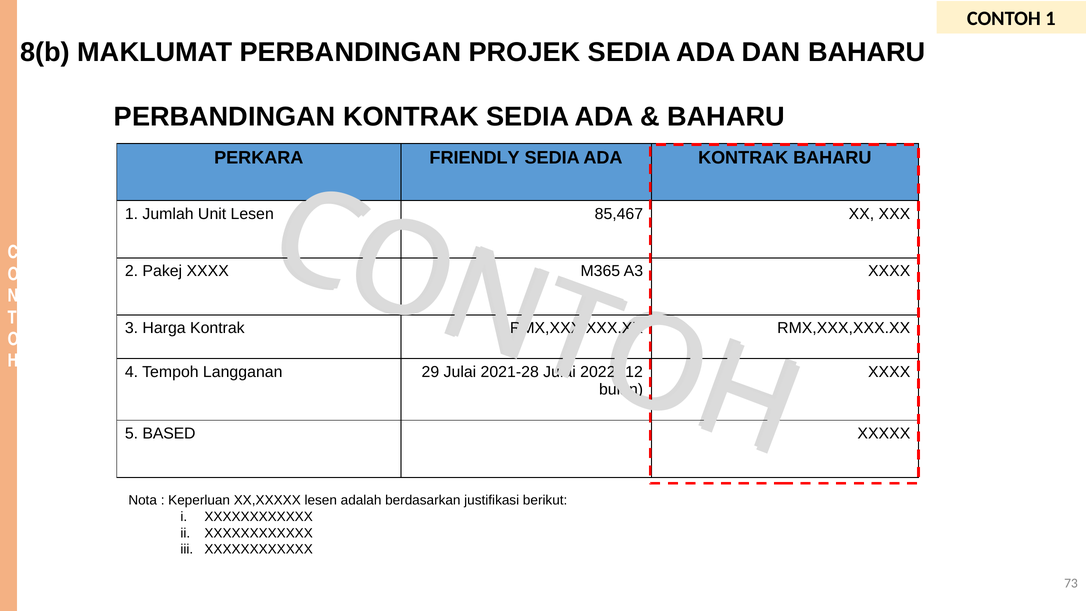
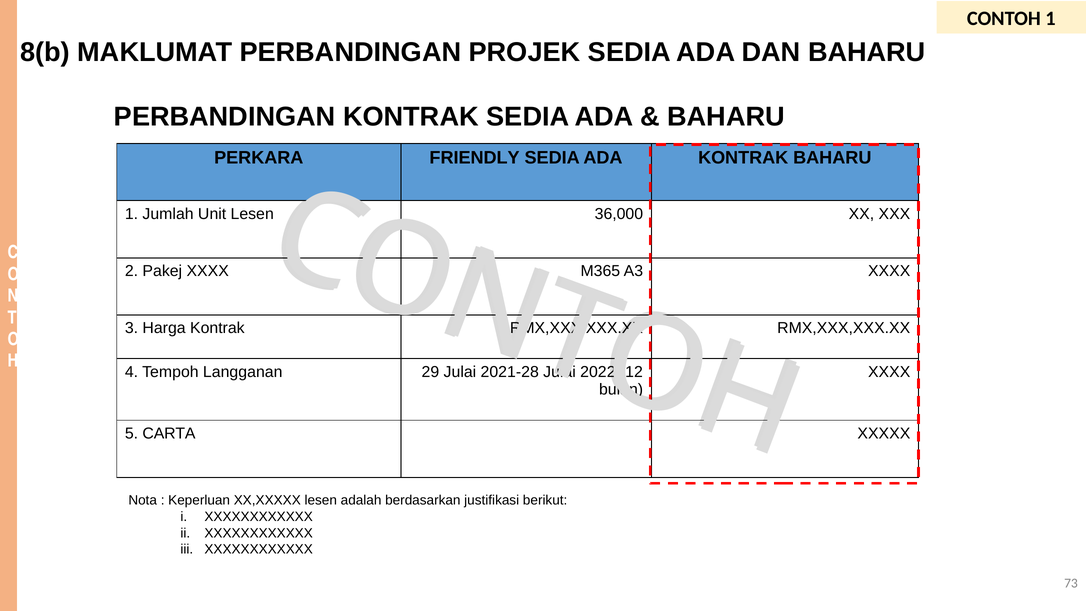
85,467: 85,467 -> 36,000 (619, 214)
BASED: BASED -> CARTA (169, 433)
